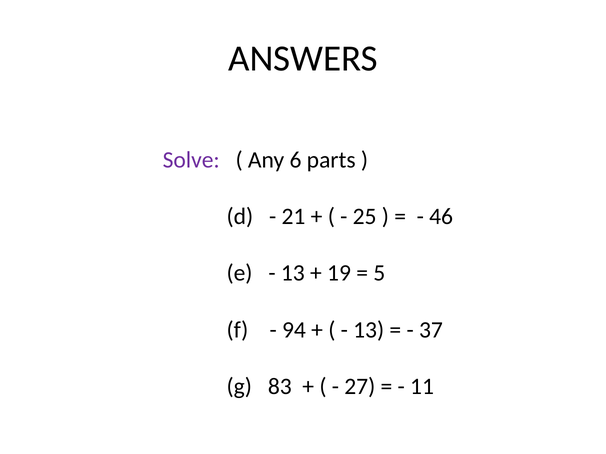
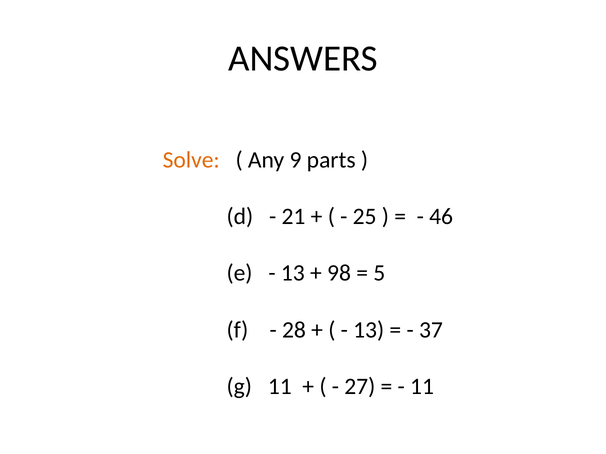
Solve colour: purple -> orange (191, 160)
6: 6 -> 9 (296, 160)
19: 19 -> 98 (339, 274)
94: 94 -> 28 (294, 330)
g 83: 83 -> 11 (280, 387)
